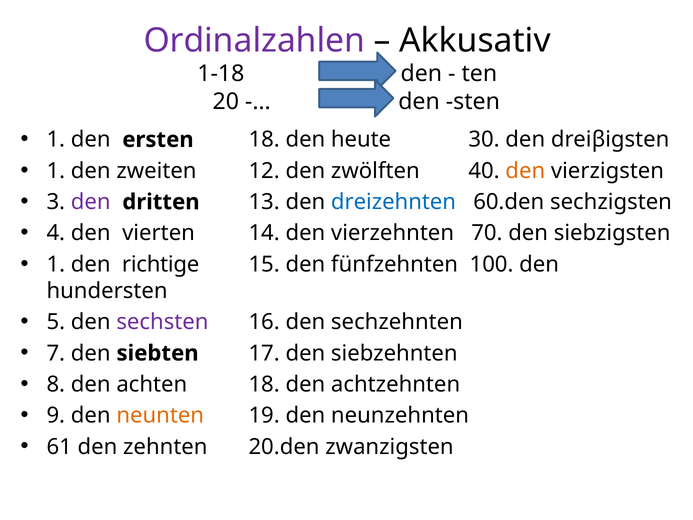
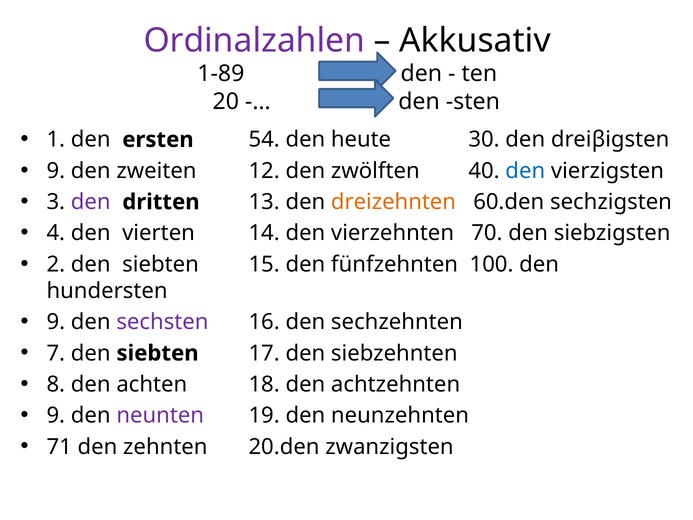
1-18: 1-18 -> 1-89 (221, 74)
ersten 18: 18 -> 54 (264, 140)
1: 1 -> 9 (56, 171)
den colour: orange -> blue (525, 171)
dreizehnten colour: blue -> orange (393, 202)
1: 1 -> 2 (56, 264)
richtige: richtige -> siebten (161, 264)
5: 5 -> 9 (56, 322)
neunten colour: orange -> purple (160, 415)
61: 61 -> 71 (59, 447)
